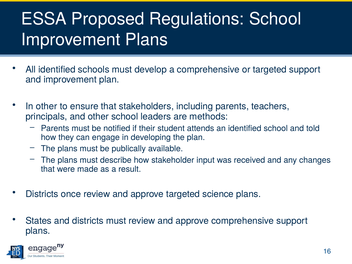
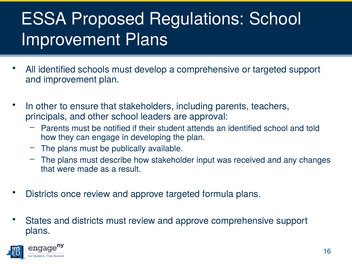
methods: methods -> approval (209, 116)
science: science -> formula (218, 194)
